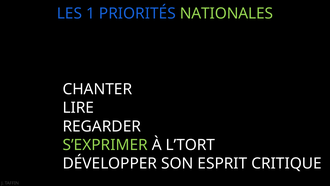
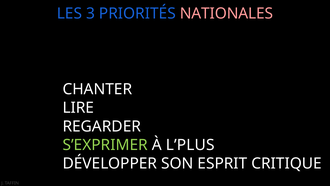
1: 1 -> 3 (90, 13)
NATIONALES colour: light green -> pink (227, 13)
L’TORT: L’TORT -> L’PLUS (190, 145)
